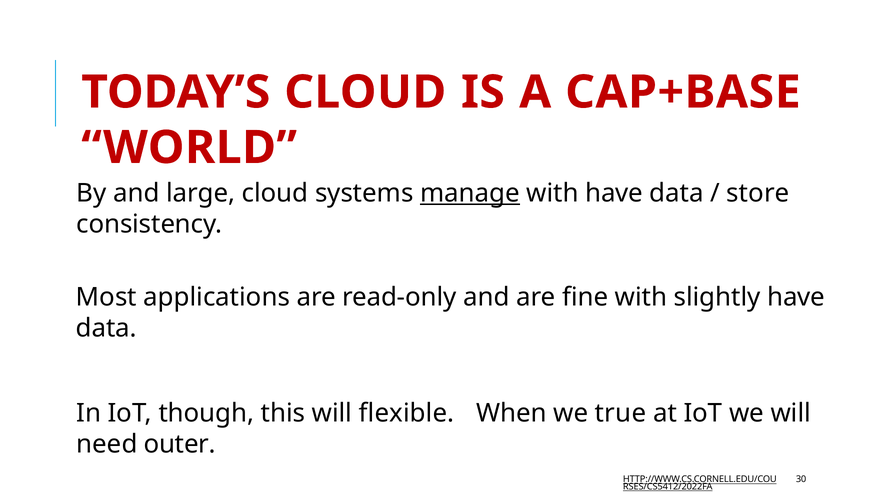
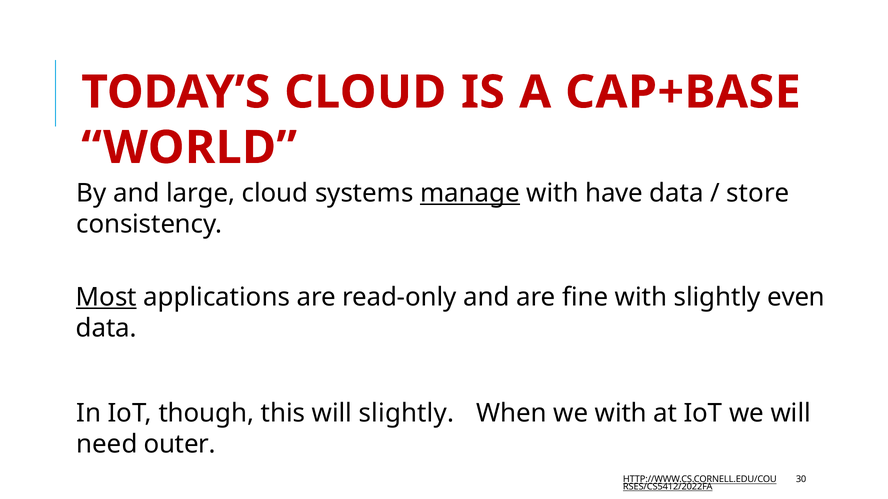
Most underline: none -> present (106, 297)
slightly have: have -> even (796, 297)
will flexible: flexible -> slightly (406, 413)
we true: true -> with (621, 413)
